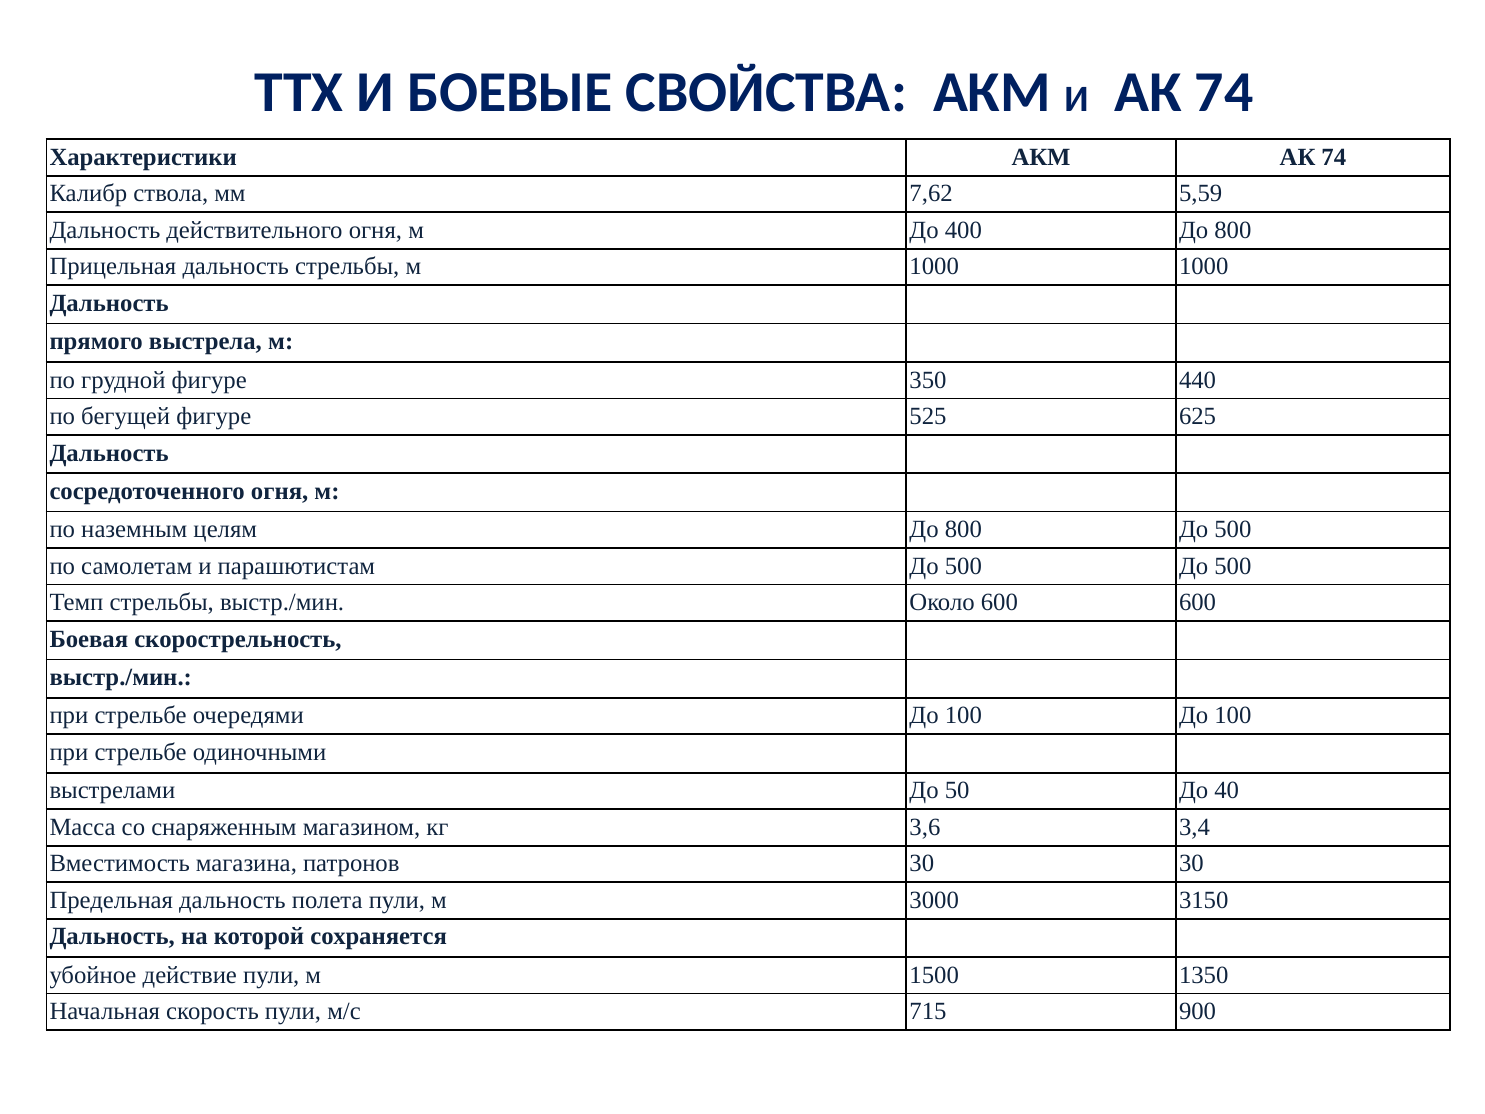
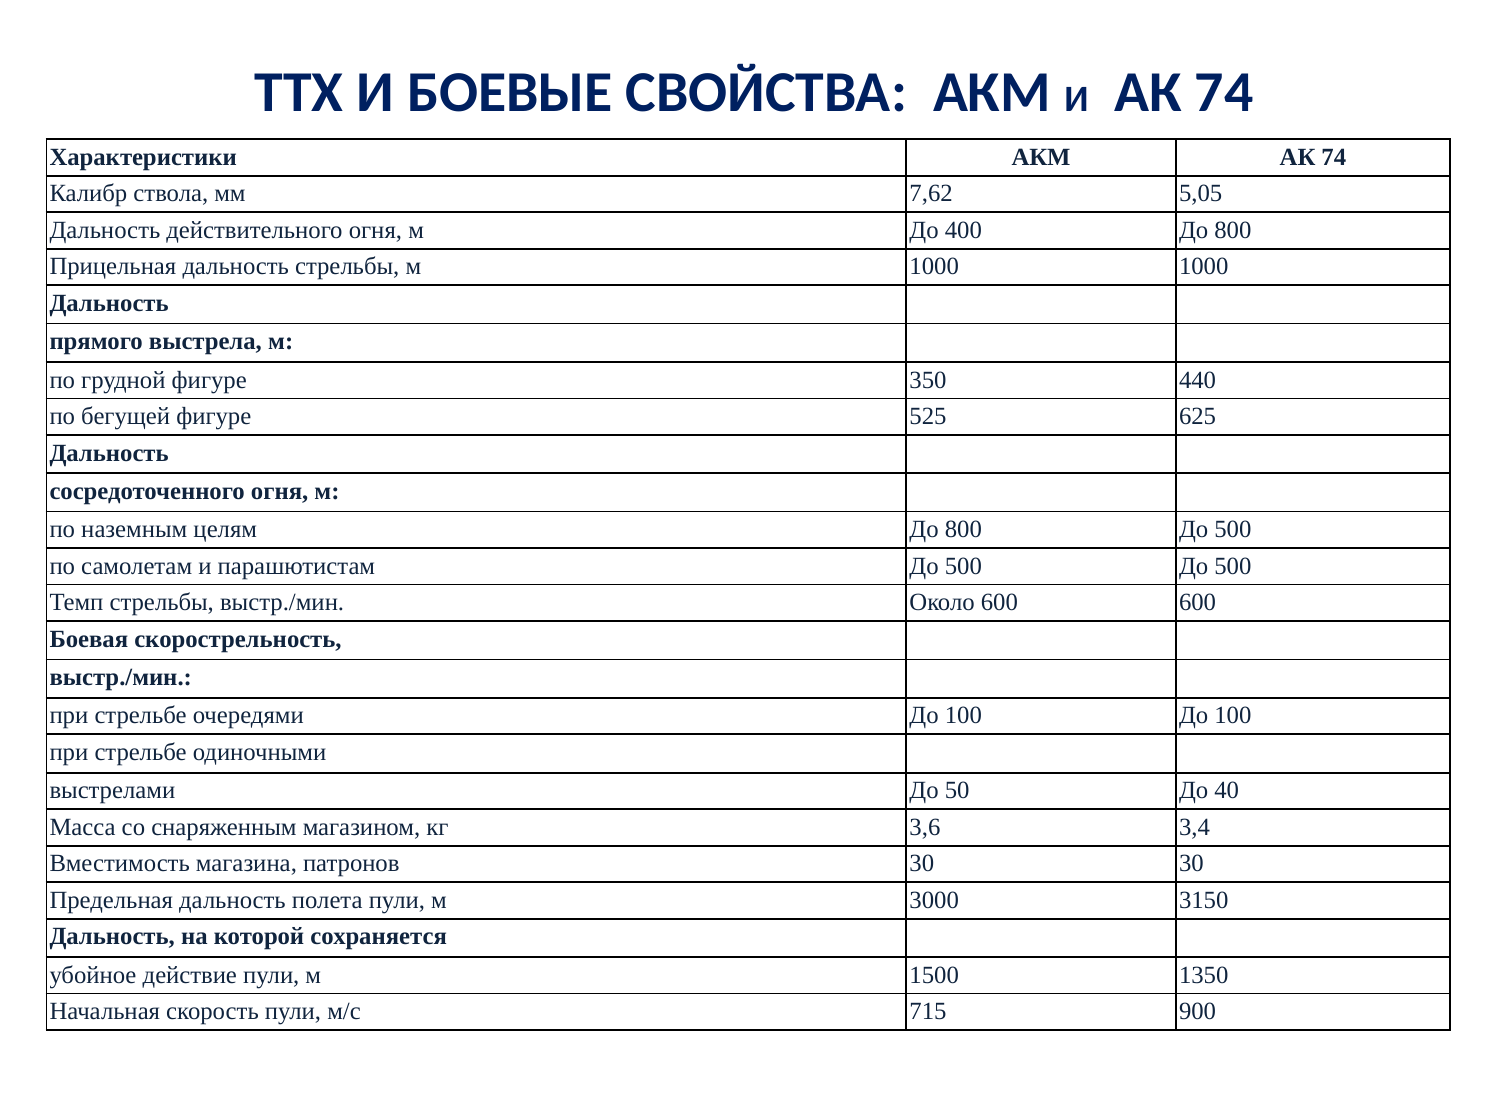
5,59: 5,59 -> 5,05 (1201, 194)
